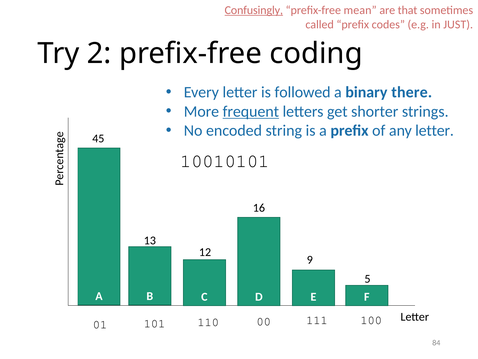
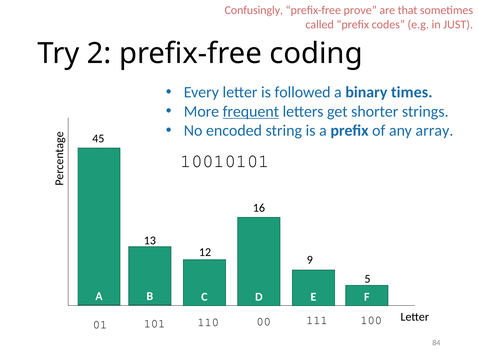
Confusingly underline: present -> none (254, 10)
mean: mean -> prove (360, 10)
there: there -> times (412, 92)
any letter: letter -> array (434, 130)
